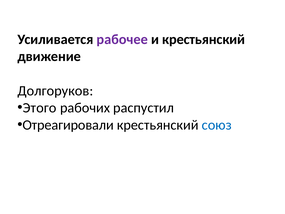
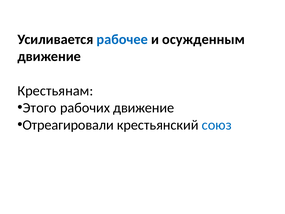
рабочее colour: purple -> blue (122, 39)
и крестьянский: крестьянский -> осужденным (204, 39)
Долгоруков: Долгоруков -> Крестьянам (55, 91)
рабочих распустил: распустил -> движение (144, 108)
